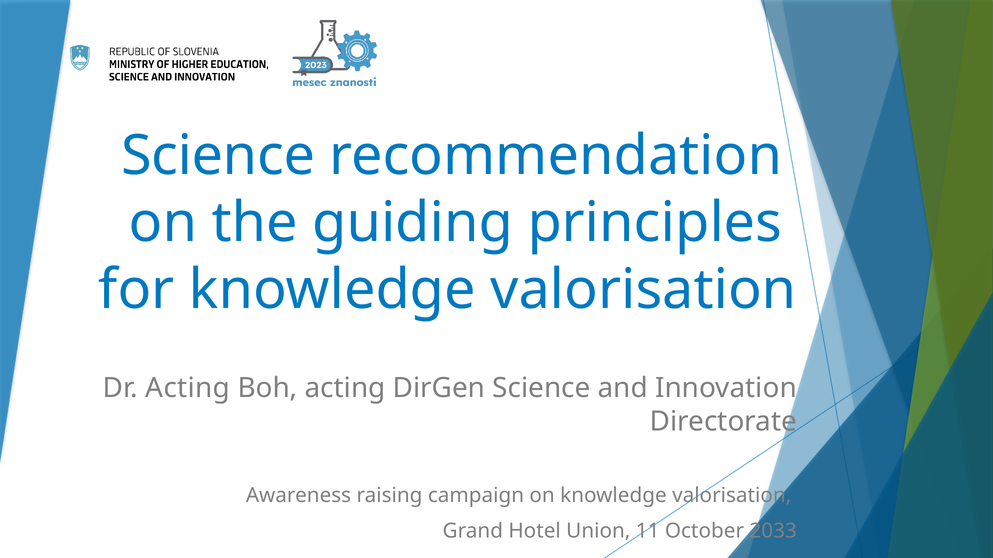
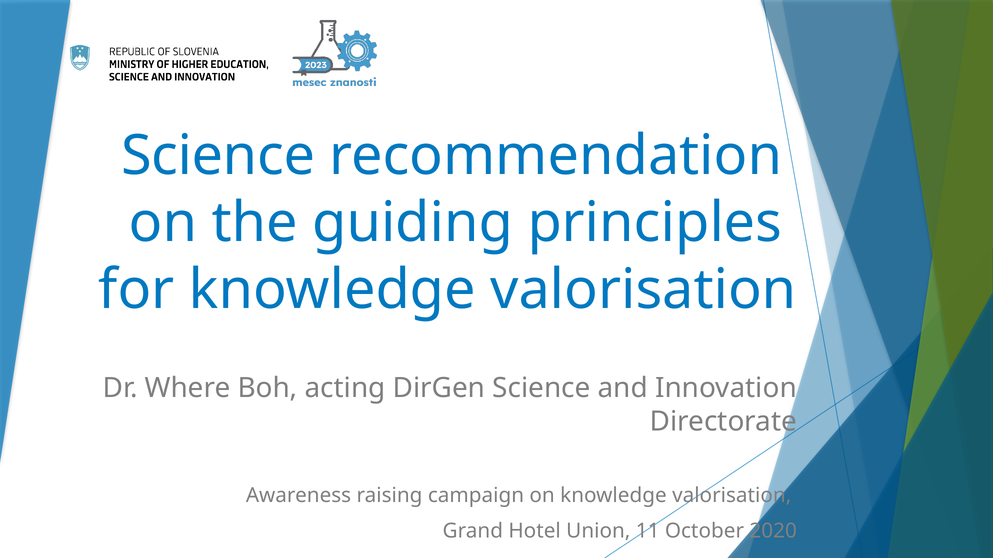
Dr Acting: Acting -> Where (188, 388)
2033: 2033 -> 2020 (773, 531)
